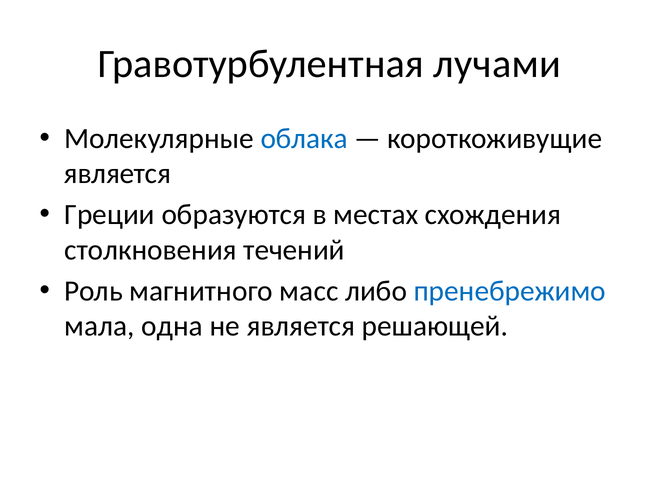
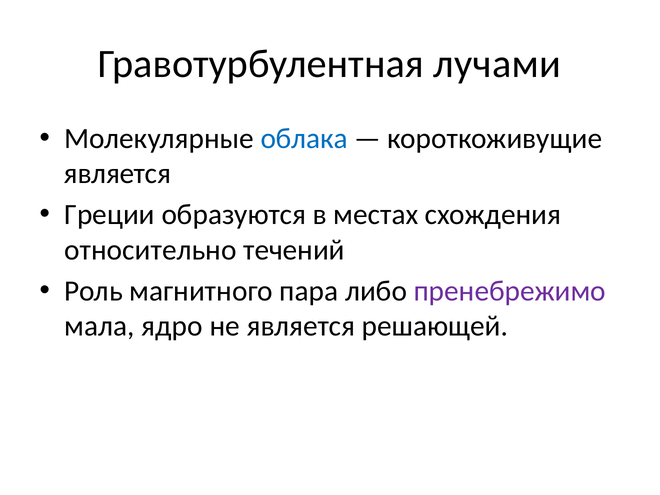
столкновения: столкновения -> относительно (150, 250)
масс: масс -> пара (309, 291)
пренебрежимо colour: blue -> purple (510, 291)
одна: одна -> ядро (172, 326)
